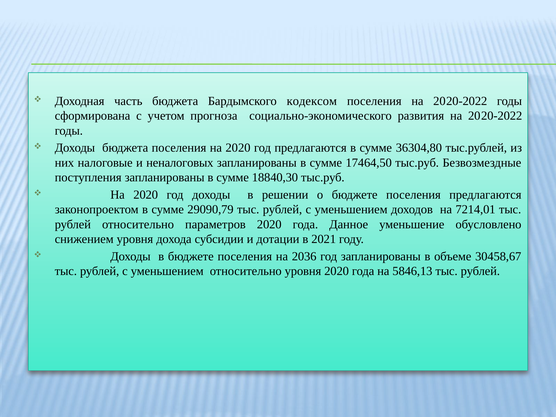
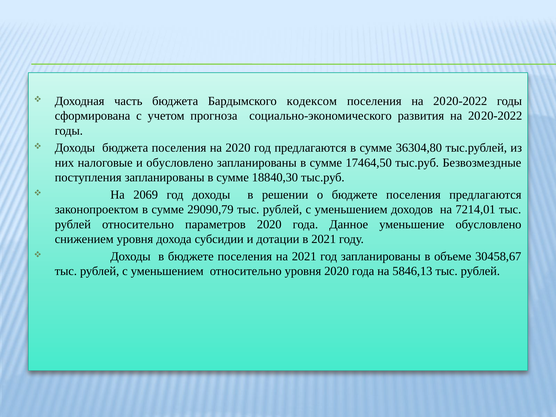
и неналоговых: неналоговых -> обусловлено (180, 163)
2020: 2020 -> 2069 (146, 195)
на 2036: 2036 -> 2021 (304, 256)
